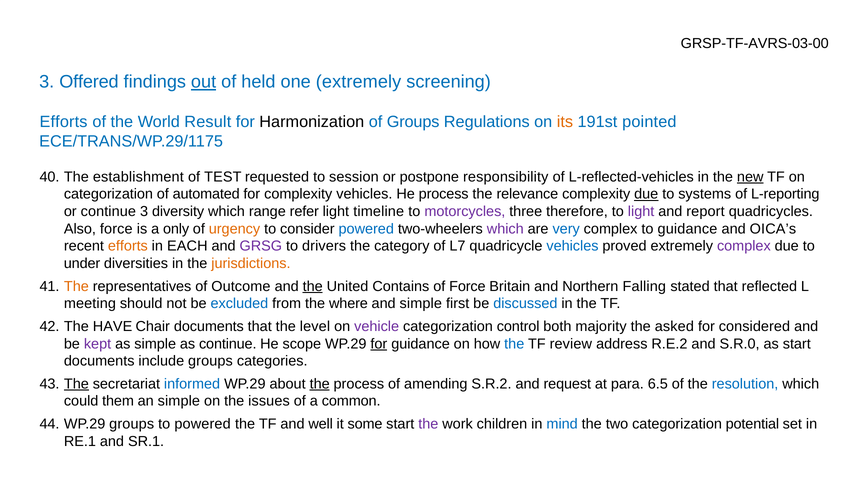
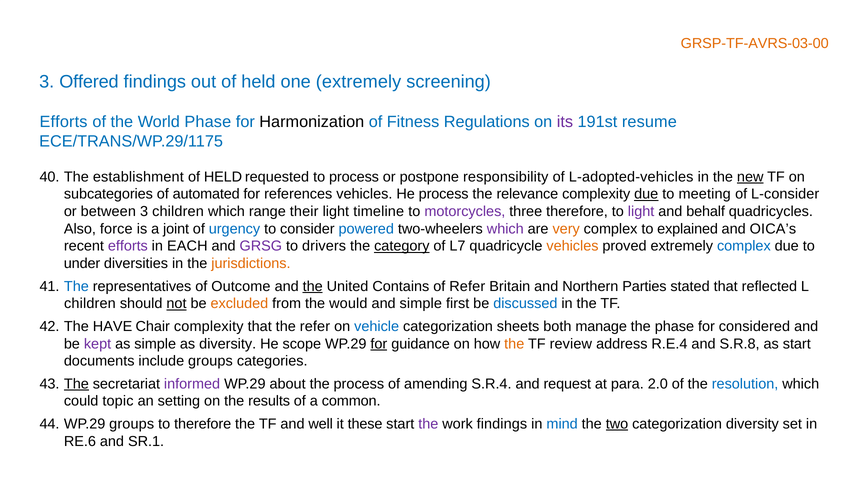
GRSP-TF-AVRS-03-00 colour: black -> orange (755, 44)
out underline: present -> none (204, 82)
World Result: Result -> Phase (208, 122)
of Groups: Groups -> Fitness (413, 122)
its colour: orange -> purple (565, 122)
pointed: pointed -> resume (649, 122)
TEST: TEST -> HELD (223, 177)
to session: session -> process (354, 177)
L-reflected-vehicles: L-reflected-vehicles -> L-adopted-vehicles (631, 177)
categorization: categorization -> subcategories (108, 194)
for complexity: complexity -> references (298, 194)
systems: systems -> meeting (705, 194)
L-reporting: L-reporting -> L-consider (785, 194)
or continue: continue -> between (108, 212)
3 diversity: diversity -> children (178, 212)
refer: refer -> their (304, 212)
report: report -> behalf (706, 212)
only: only -> joint (176, 229)
urgency colour: orange -> blue (234, 229)
very colour: blue -> orange (566, 229)
to guidance: guidance -> explained (688, 229)
efforts colour: orange -> purple (128, 246)
category underline: none -> present (402, 246)
vehicles colour: blue -> orange (572, 246)
complex colour: purple -> blue (744, 246)
The colour: orange -> blue (76, 287)
of Force: Force -> Refer (467, 287)
Falling: Falling -> Parties (644, 287)
meeting: meeting -> children (90, 304)
not underline: none -> present (176, 304)
excluded colour: blue -> orange (239, 304)
where: where -> would (348, 304)
Chair documents: documents -> complexity (209, 327)
the level: level -> refer (315, 327)
vehicle colour: purple -> blue (377, 327)
control: control -> sheets (518, 327)
majority: majority -> manage (601, 327)
the asked: asked -> phase (674, 327)
as continue: continue -> diversity (228, 344)
the colour: blue -> orange (514, 344)
R.E.2: R.E.2 -> R.E.4 (669, 344)
S.R.0: S.R.0 -> S.R.8 (740, 344)
informed colour: blue -> purple (192, 384)
the underline: present -> none (320, 384)
S.R.2: S.R.2 -> S.R.4 (491, 384)
6.5: 6.5 -> 2.0 (658, 384)
them: them -> topic (118, 402)
an simple: simple -> setting (179, 402)
issues: issues -> results (269, 402)
to powered: powered -> therefore (203, 424)
some: some -> these (365, 424)
work children: children -> findings (502, 424)
two underline: none -> present (617, 424)
categorization potential: potential -> diversity (752, 424)
RE.1: RE.1 -> RE.6 (80, 442)
